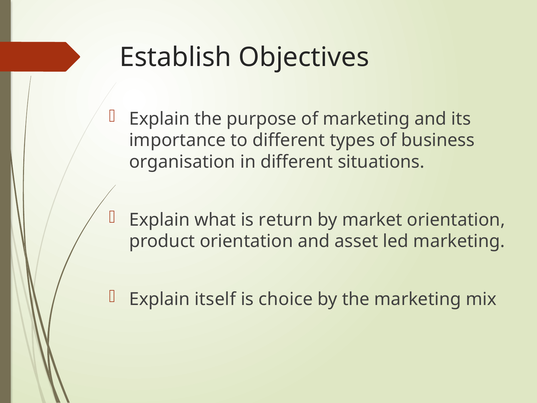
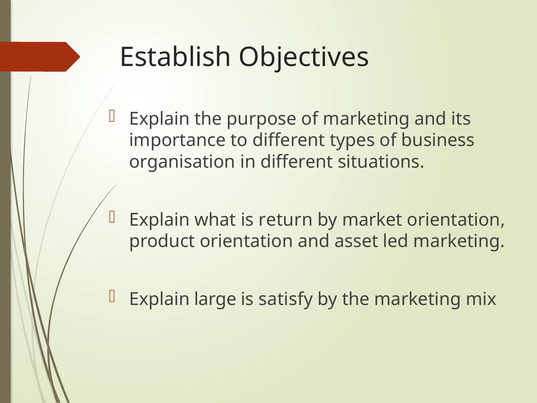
itself: itself -> large (215, 299)
choice: choice -> satisfy (286, 299)
